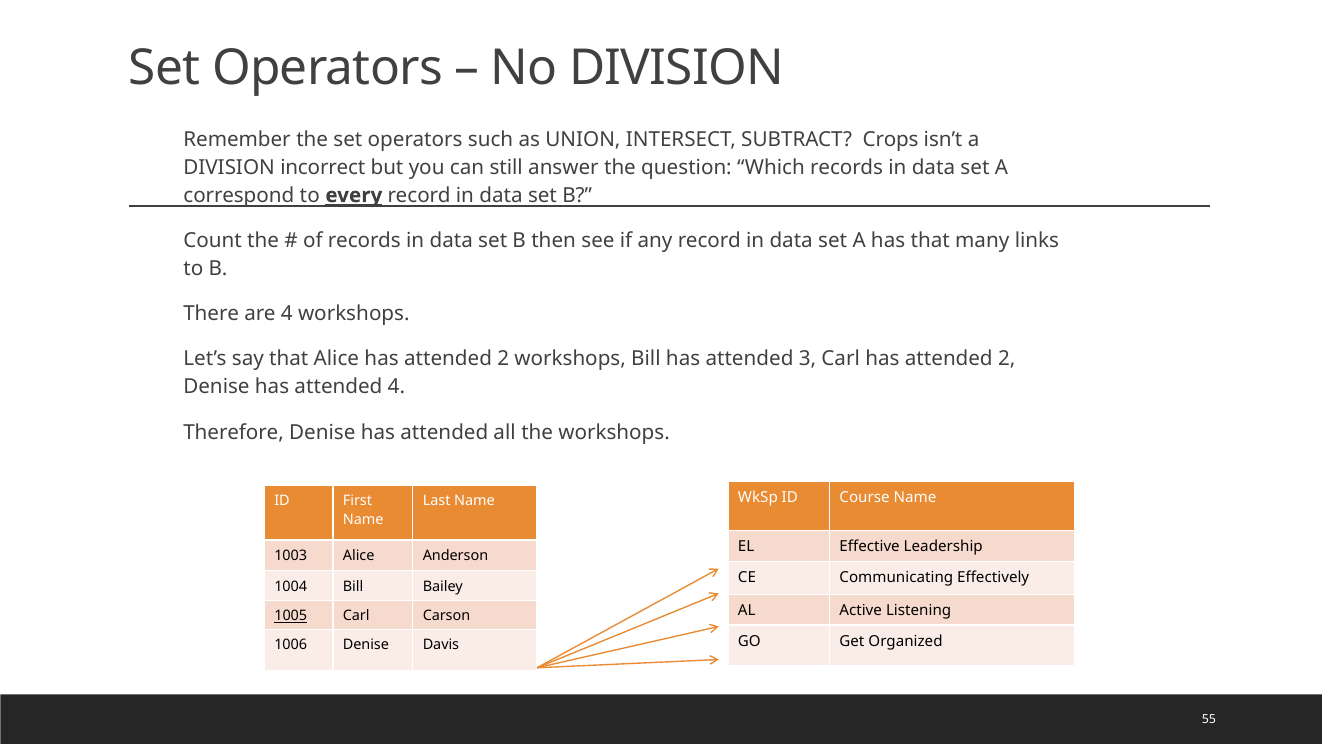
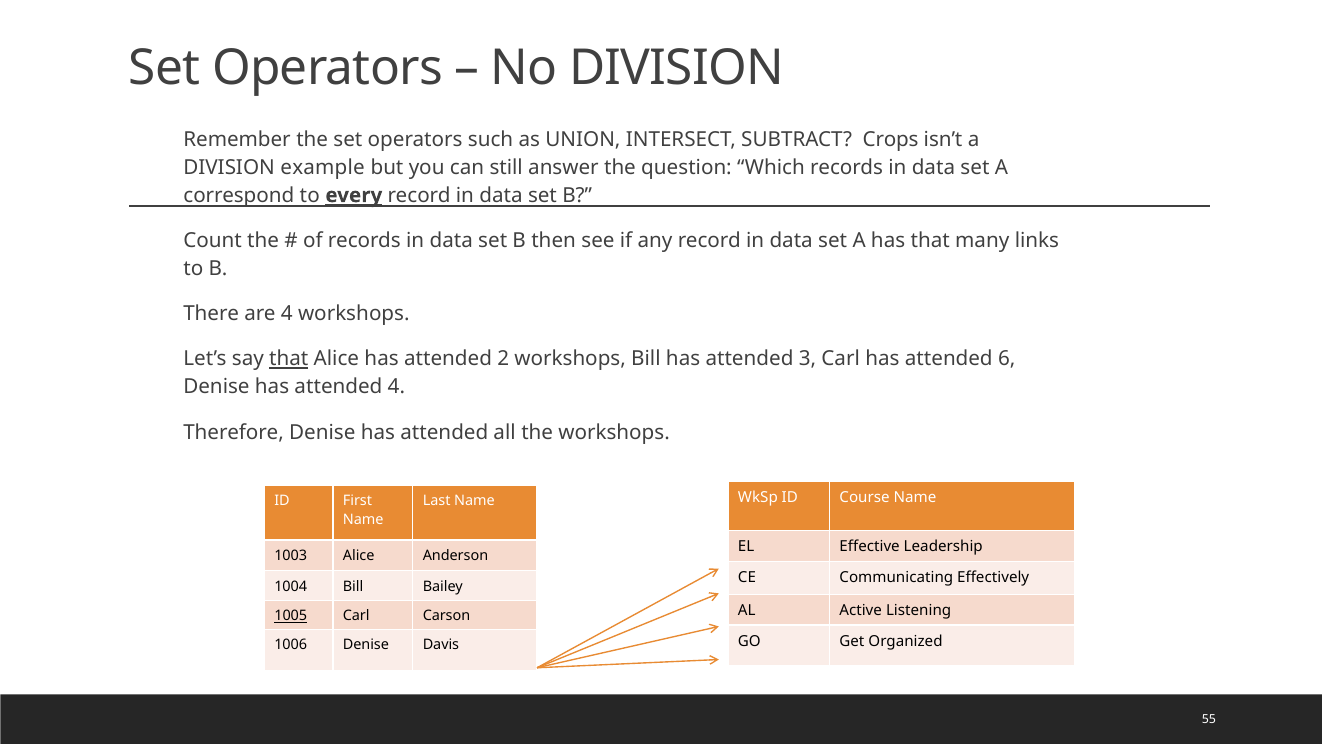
incorrect: incorrect -> example (323, 167)
that underline: none -> present (289, 359)
Carl has attended 2: 2 -> 6 (1007, 359)
